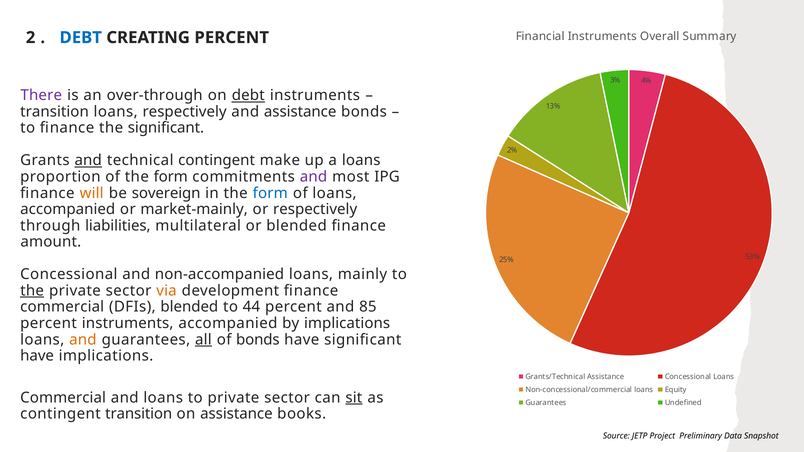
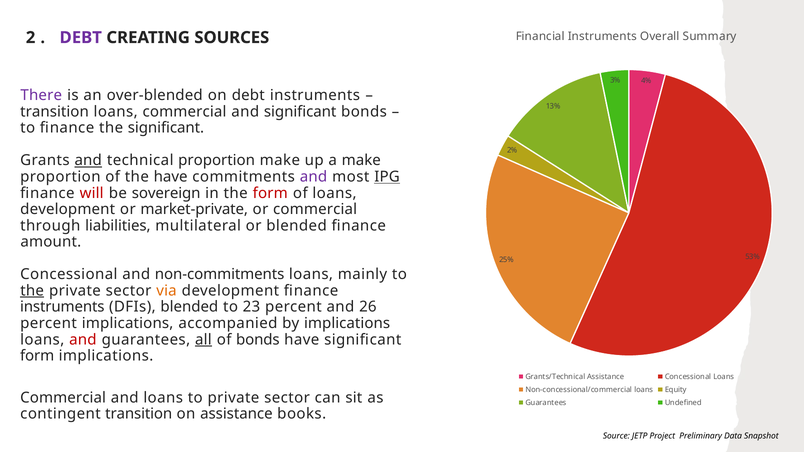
DEBT colour: blue -> purple (81, 38)
CREATING PERCENT: PERCENT -> SOURCES (232, 38)
over-through: over-through -> over-blended (155, 95)
debt underline: present -> none (248, 95)
loans respectively: respectively -> commercial (184, 112)
and assistance: assistance -> significant (300, 112)
technical contingent: contingent -> proportion (217, 161)
a loans: loans -> make (361, 161)
of the form: form -> have (171, 177)
IPG underline: none -> present (387, 177)
will colour: orange -> red (92, 193)
form colour: blue -> red (270, 193)
accompanied: accompanied -> development (68, 209)
market-mainly: market-mainly -> market-private (194, 209)
or respectively: respectively -> commercial (315, 209)
non-accompanied: non-accompanied -> non-commitments (220, 275)
commercial: commercial -> instruments (62, 307)
44: 44 -> 23 (251, 307)
85: 85 -> 26 (368, 307)
percent instruments: instruments -> implications (128, 323)
and colour: orange -> red (83, 340)
have: have -> form (37, 356)
sit underline: present -> none (354, 398)
